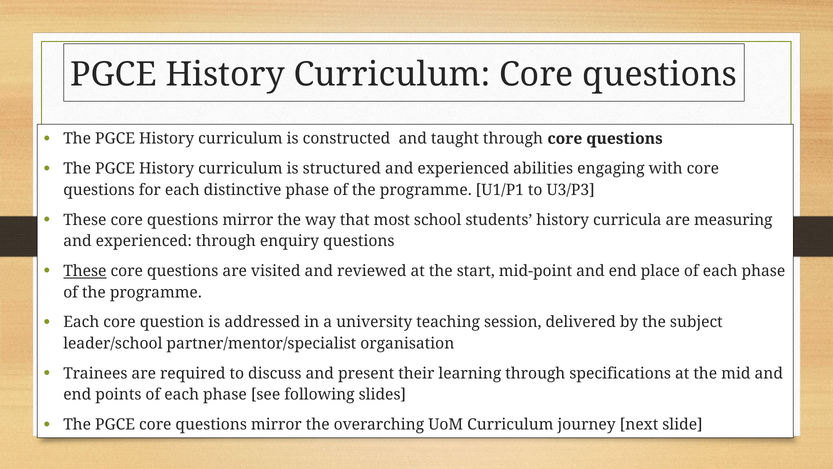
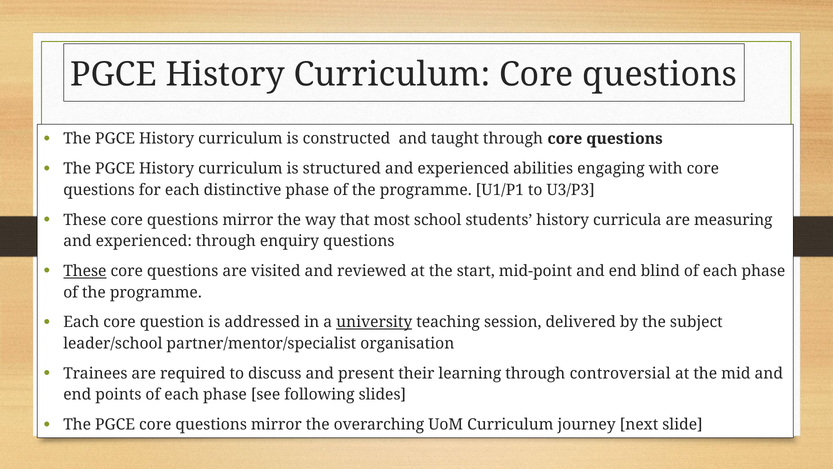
place: place -> blind (660, 271)
university underline: none -> present (374, 322)
specifications: specifications -> controversial (620, 373)
